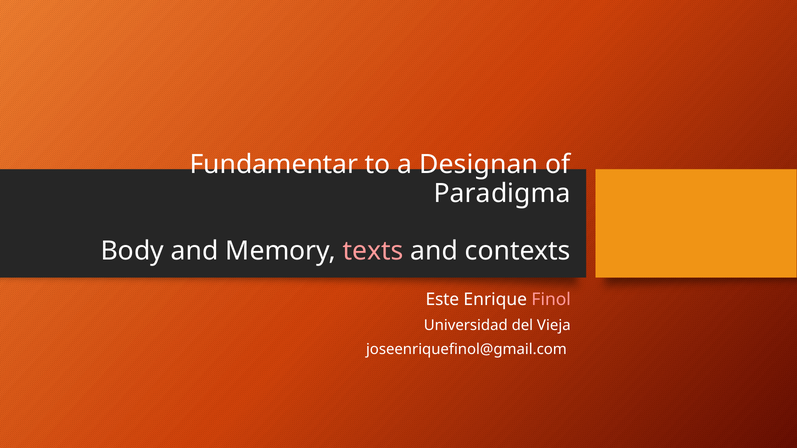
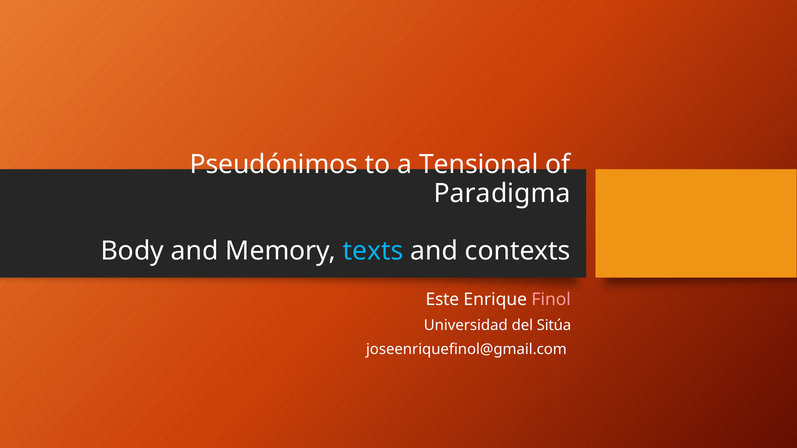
Fundamentar: Fundamentar -> Pseudónimos (274, 165)
Designan: Designan -> Tensional (479, 165)
texts colour: pink -> light blue (373, 251)
Vieja: Vieja -> Sitúa (554, 325)
